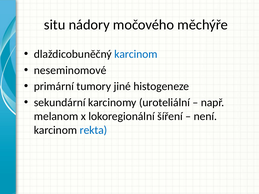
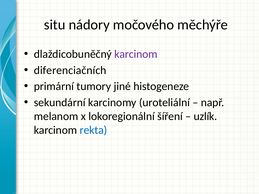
karcinom colour: blue -> purple (136, 54)
neseminomové: neseminomové -> diferenciačních (70, 70)
není: není -> uzlík (205, 116)
